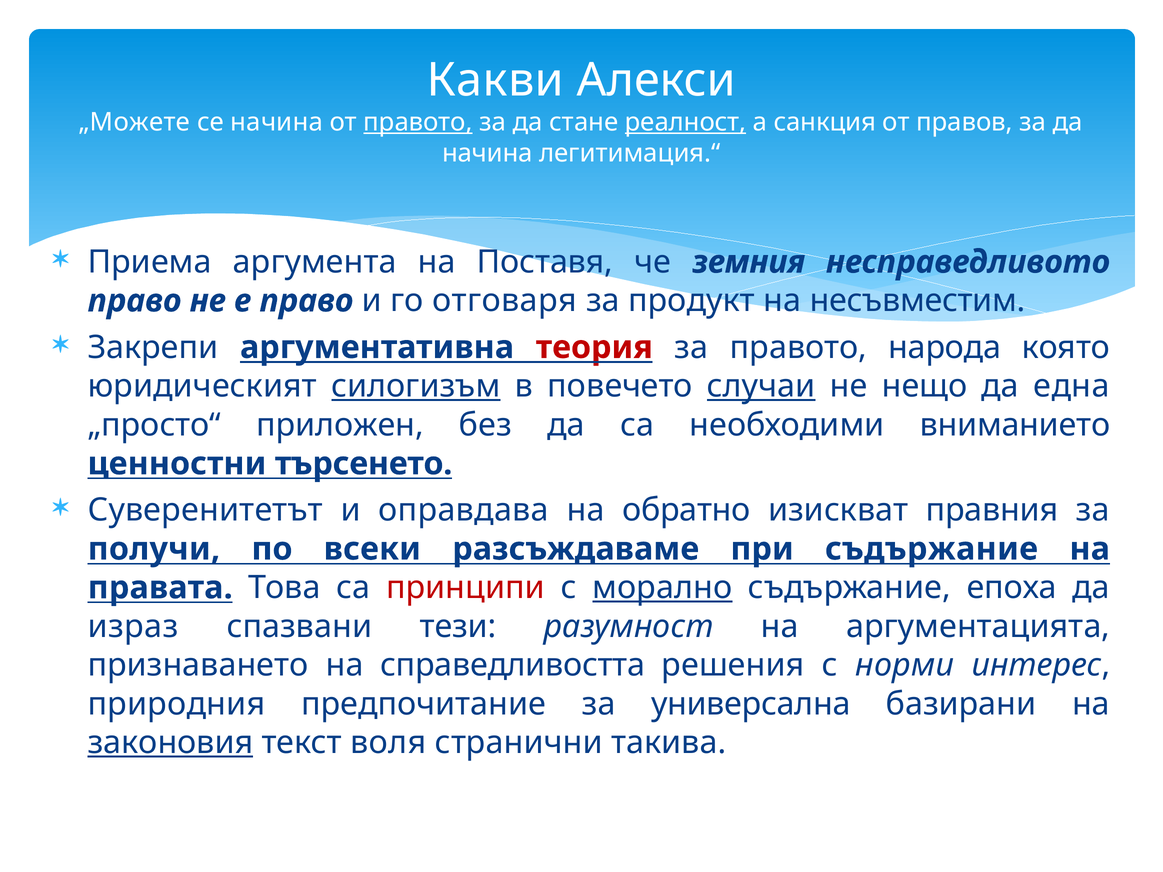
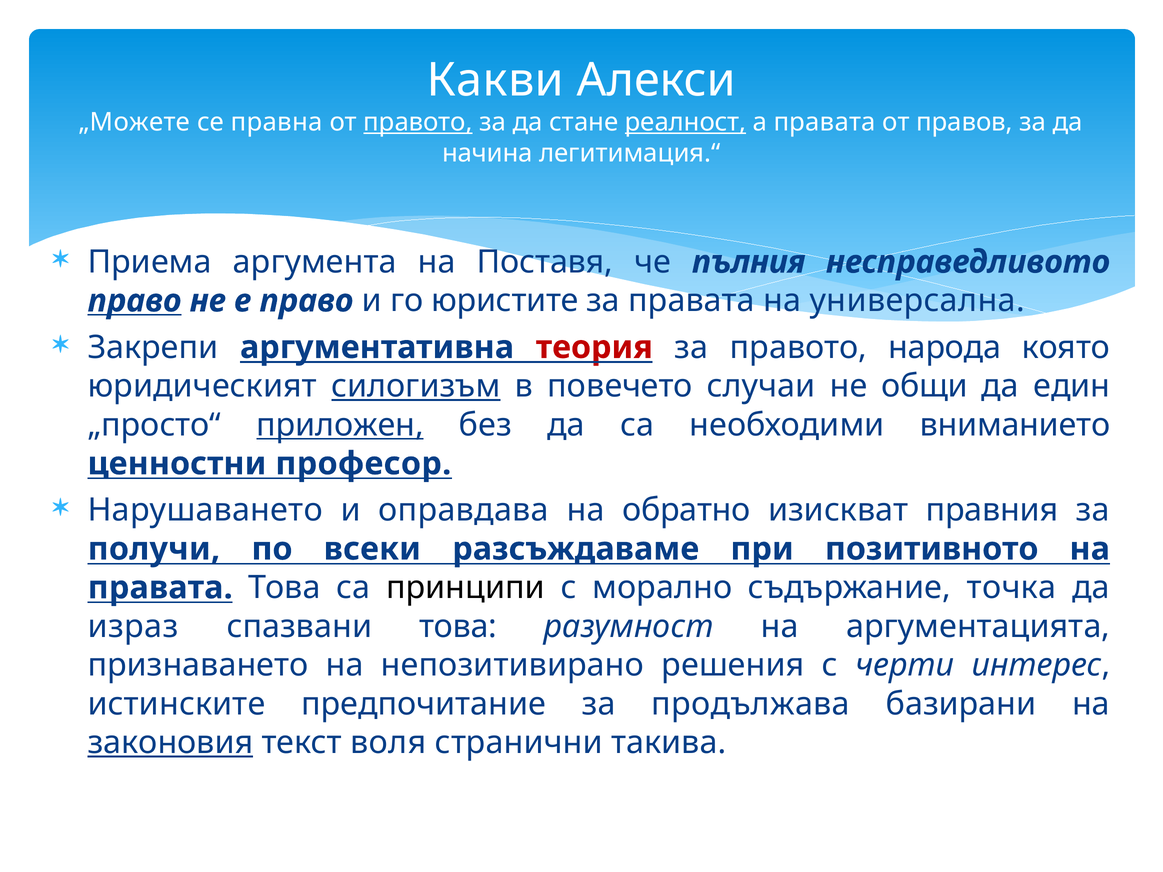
се начина: начина -> правна (277, 122)
а санкция: санкция -> правата (825, 122)
земния: земния -> пълния (749, 262)
право underline: none -> present (135, 301)
отговаря: отговаря -> юристите (505, 301)
за продукт: продукт -> правата (692, 301)
несъвместим: несъвместим -> универсална (917, 301)
случаи underline: present -> none (761, 386)
нещо: нещо -> общи (925, 386)
една: една -> един (1072, 386)
приложен underline: none -> present (340, 425)
търсенето: търсенето -> професор (363, 464)
Суверенитетът: Суверенитетът -> Нарушаването (205, 510)
при съдържание: съдържание -> позитивното (932, 549)
принципи colour: red -> black (465, 588)
морално underline: present -> none (662, 588)
епоха: епоха -> точка (1012, 588)
спазвани тези: тези -> това (458, 627)
справедливостта: справедливостта -> непозитивирано (512, 665)
норми: норми -> черти (905, 665)
природния: природния -> истинските (177, 704)
универсална: универсална -> продължава (751, 704)
